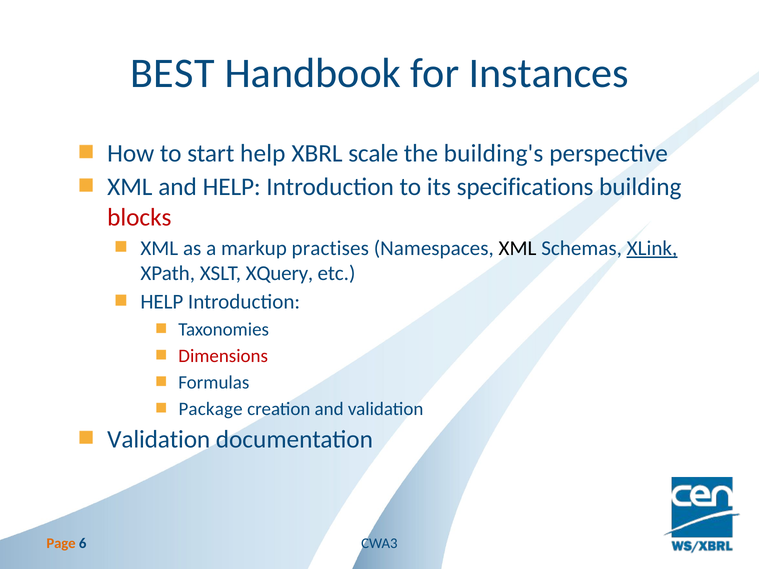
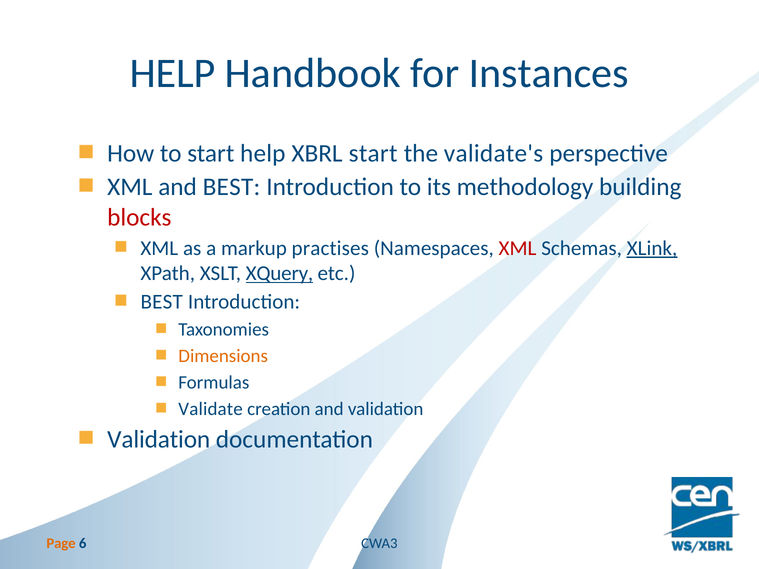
BEST: BEST -> HELP (173, 73)
XBRL scale: scale -> start (373, 154)
building's: building's -> validate's (494, 154)
and HELP: HELP -> BEST (231, 187)
specifications: specifications -> methodology (525, 187)
XML colour: black -> red (517, 248)
XQuery underline: none -> present (279, 273)
HELP: HELP -> BEST (162, 302)
Dimensions colour: red -> orange (223, 356)
Package: Package -> Validate (211, 409)
